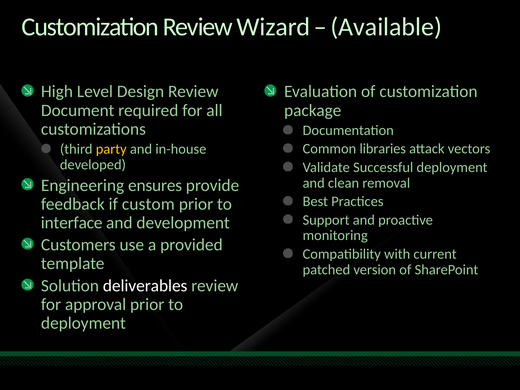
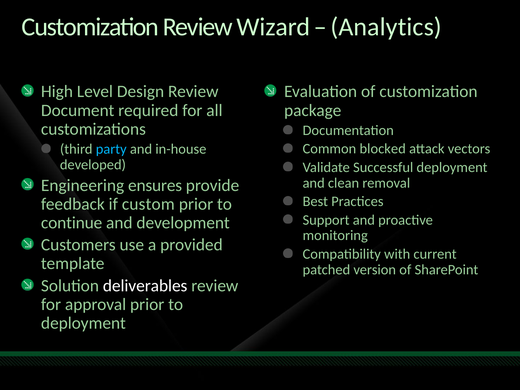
Available: Available -> Analytics (386, 27)
libraries: libraries -> blocked (383, 149)
party colour: yellow -> light blue (111, 149)
interface: interface -> continue (72, 223)
